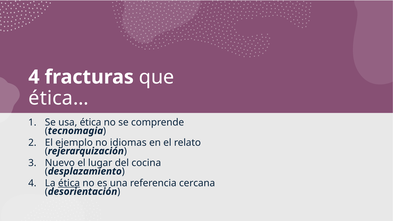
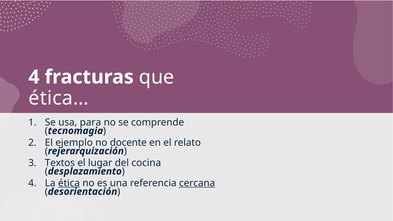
usa ética: ética -> para (90, 122)
idiomas: idiomas -> docente (128, 143)
Nuevo: Nuevo -> Textos (60, 163)
cercana underline: none -> present (197, 183)
